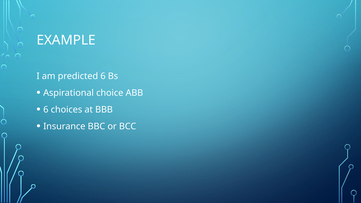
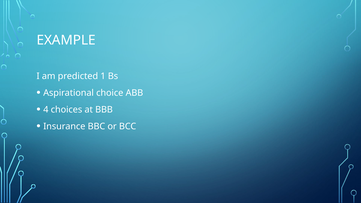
predicted 6: 6 -> 1 (103, 76)
6: 6 -> 4 (46, 110)
